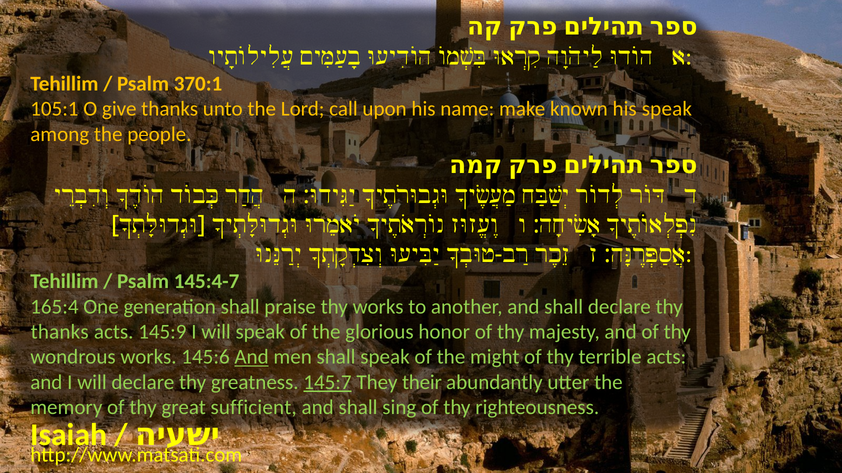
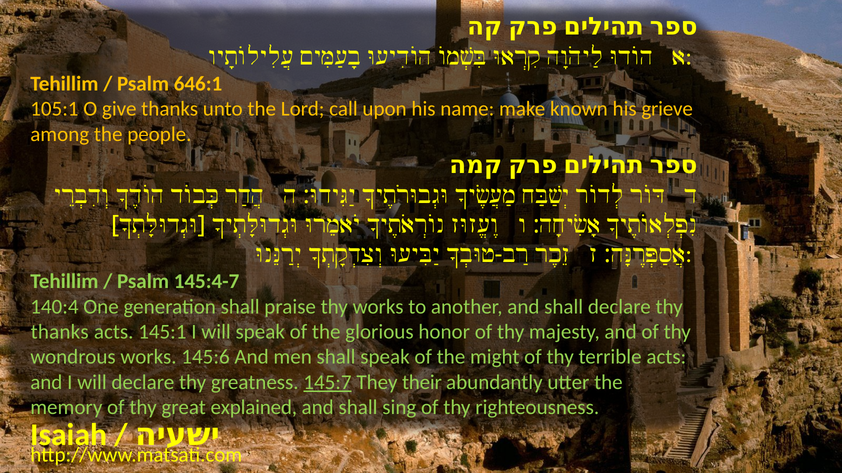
370:1: 370:1 -> 646:1 (198, 84)
his speak: speak -> grieve (667, 109)
165:4: 165:4 -> 140:4 (54, 307)
145:9: 145:9 -> 145:1 (162, 332)
And underline: present -> none (252, 358)
sufficient: sufficient -> explained (254, 408)
